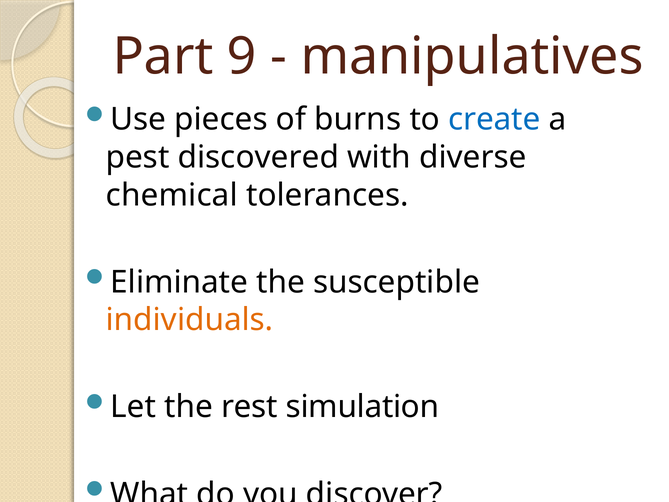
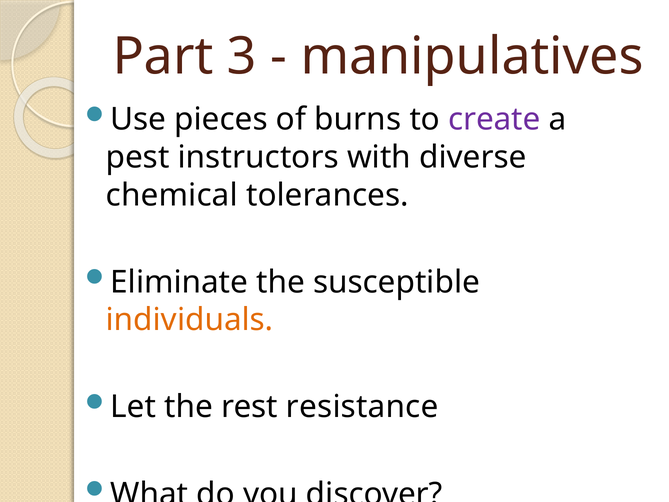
9: 9 -> 3 (242, 57)
create colour: blue -> purple (494, 119)
discovered: discovered -> instructors (258, 157)
simulation: simulation -> resistance (362, 407)
